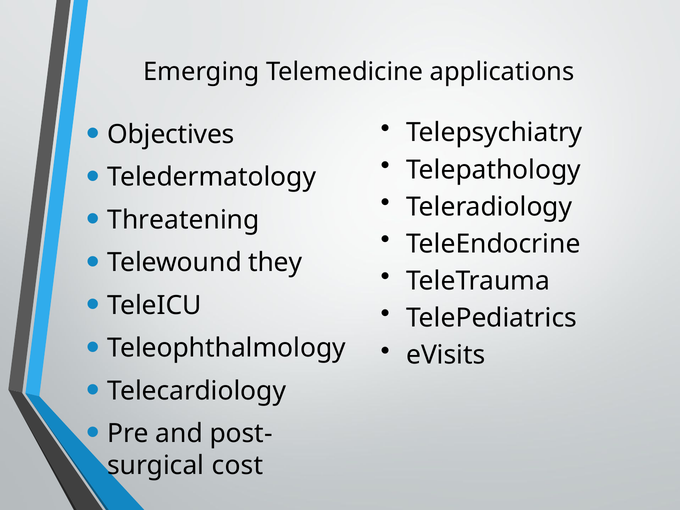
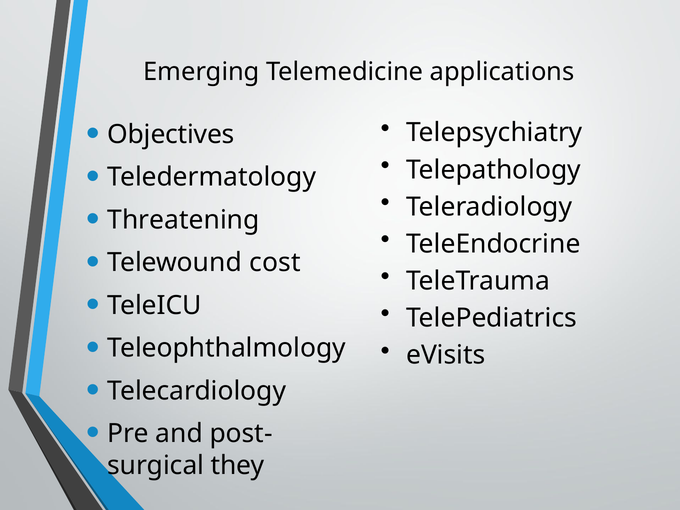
they: they -> cost (275, 263)
cost: cost -> they (238, 465)
